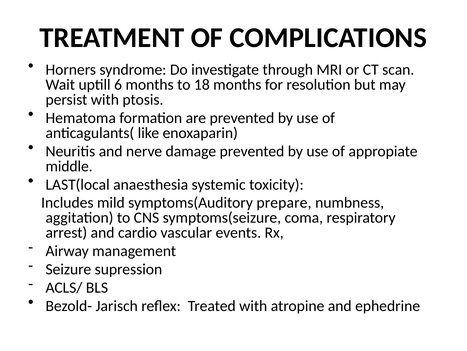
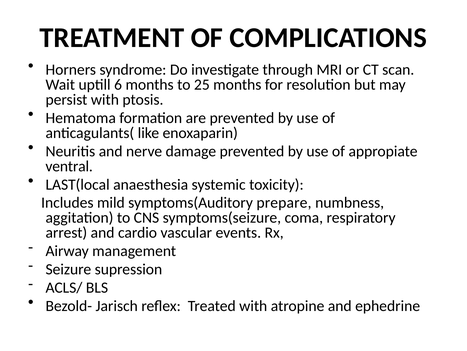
18: 18 -> 25 (202, 85)
middle: middle -> ventral (69, 166)
